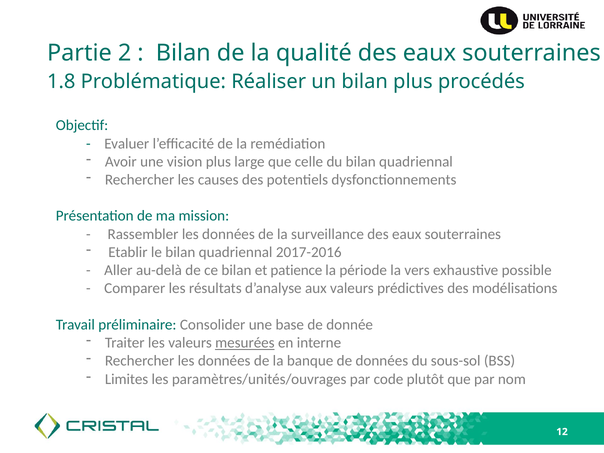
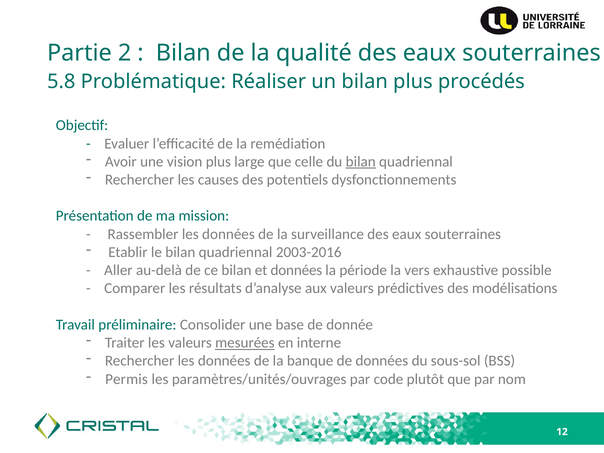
1.8: 1.8 -> 5.8 (61, 82)
bilan underline: none -> present (361, 162)
2017-2016: 2017-2016 -> 2003-2016 (309, 252)
et patience: patience -> données (296, 270)
Limites: Limites -> Permis (126, 379)
